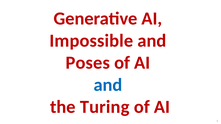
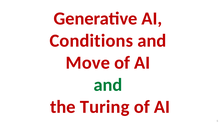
Impossible: Impossible -> Conditions (91, 41)
Poses: Poses -> Move (88, 63)
and colour: blue -> green (108, 85)
